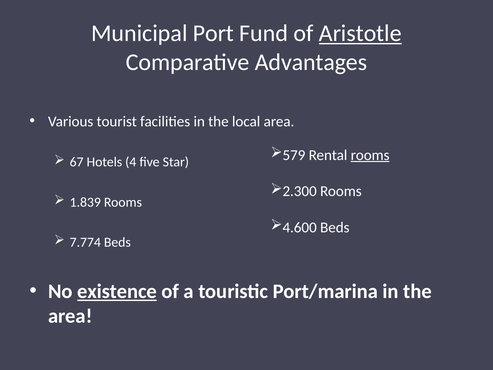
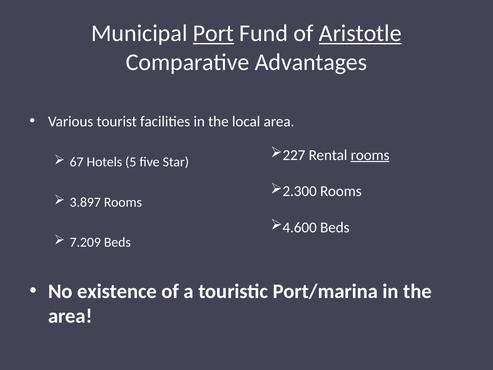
Port underline: none -> present (213, 33)
579: 579 -> 227 (294, 155)
4: 4 -> 5 (131, 162)
1.839: 1.839 -> 3.897 (85, 202)
7.774: 7.774 -> 7.209 (85, 242)
existence underline: present -> none (117, 291)
